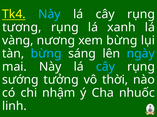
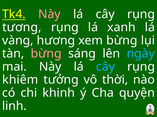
Này colour: light blue -> pink (49, 14)
nương: nương -> hương (56, 41)
bừng colour: light blue -> pink (46, 54)
sướng: sướng -> khiêm (20, 80)
nhậm: nhậm -> khinh (59, 93)
nhuốc: nhuốc -> quyện (137, 93)
